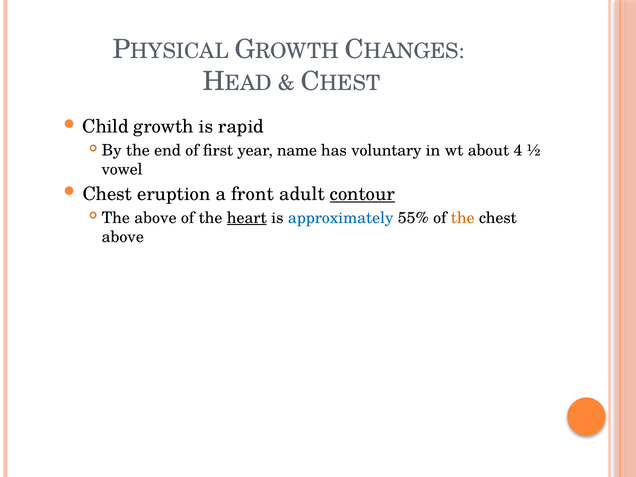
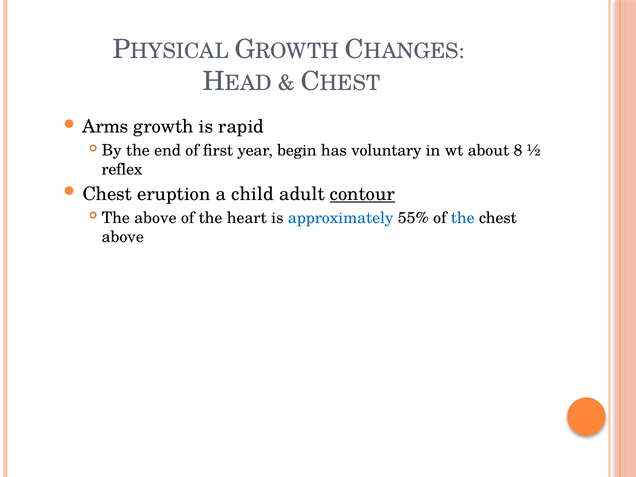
Child: Child -> Arms (105, 127)
name: name -> begin (297, 151)
4: 4 -> 8 (518, 151)
vowel: vowel -> reflex (122, 170)
front: front -> child (253, 194)
heart underline: present -> none (247, 218)
the colour: orange -> blue (463, 218)
